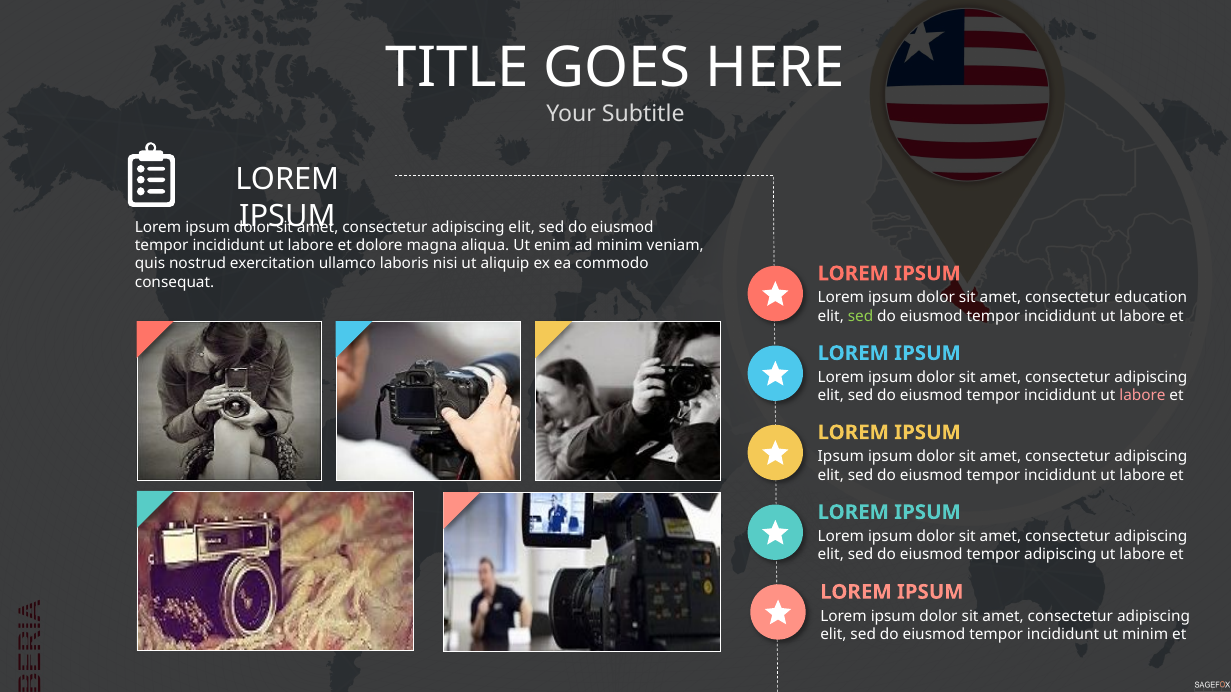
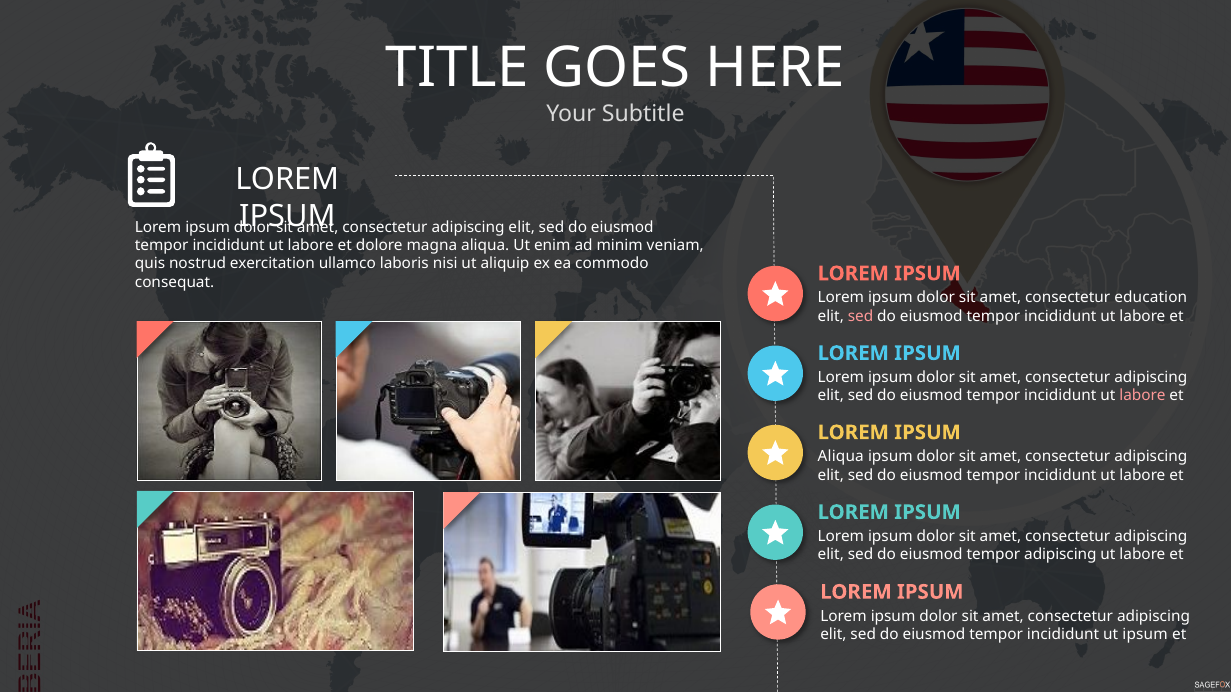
sed colour: light green -> pink (861, 316)
Ipsum: Ipsum -> Aliqua (841, 457)
ut minim: minim -> ipsum (1145, 635)
